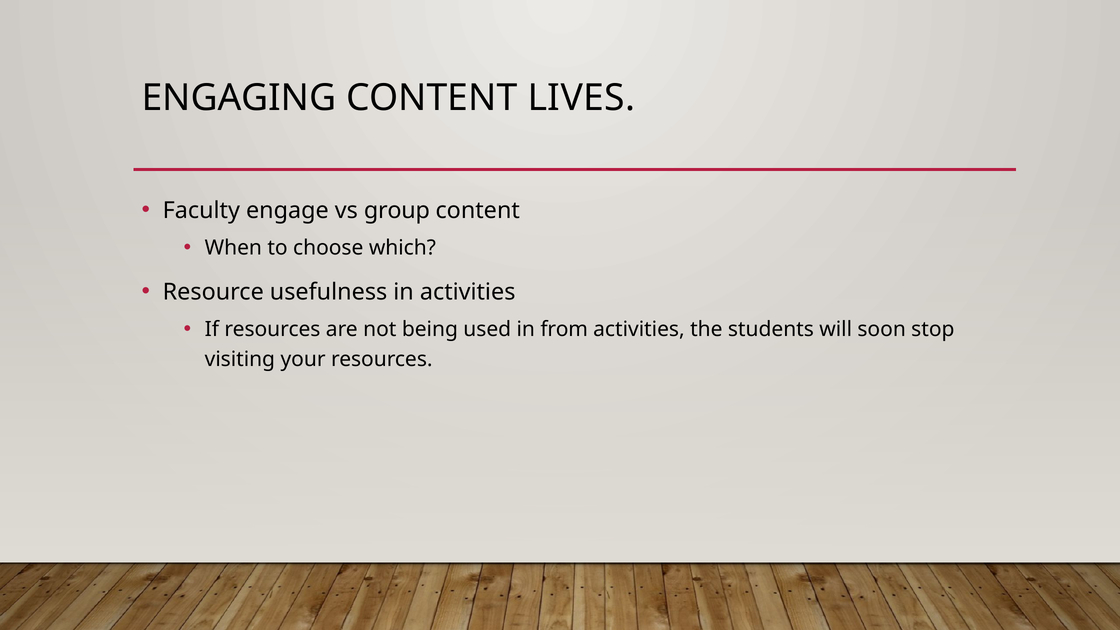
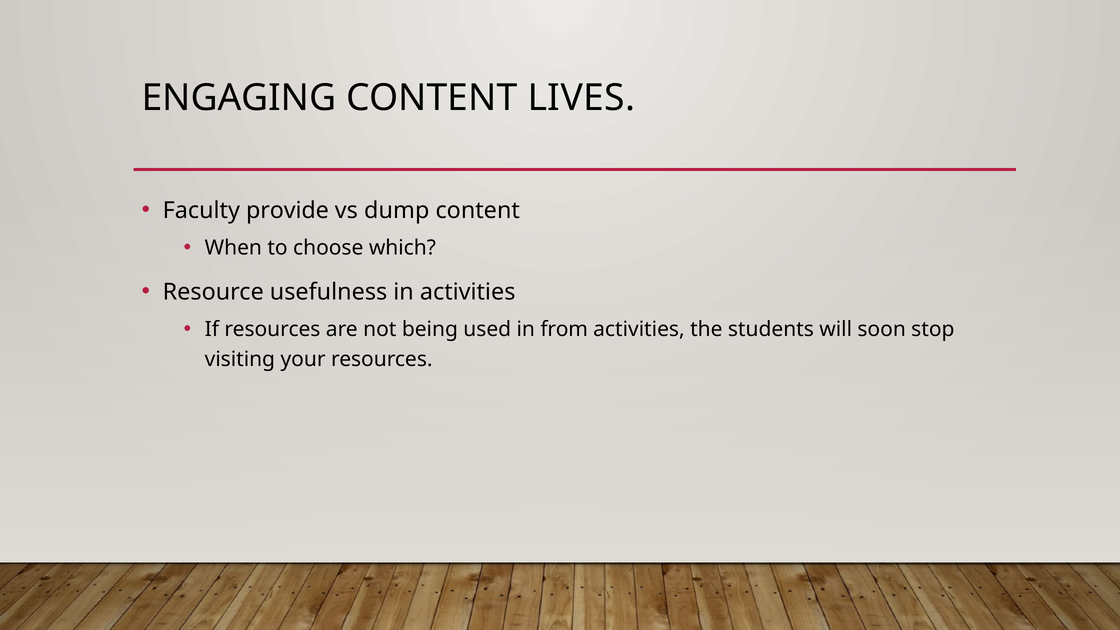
engage: engage -> provide (287, 211)
group: group -> dump (397, 211)
